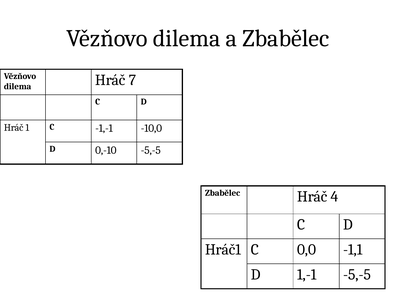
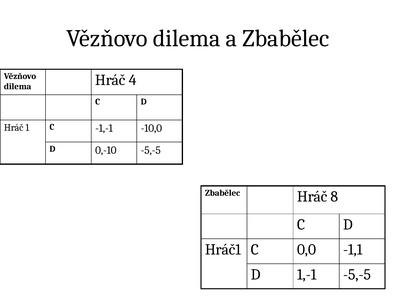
7: 7 -> 4 (133, 80)
4: 4 -> 8 (334, 197)
